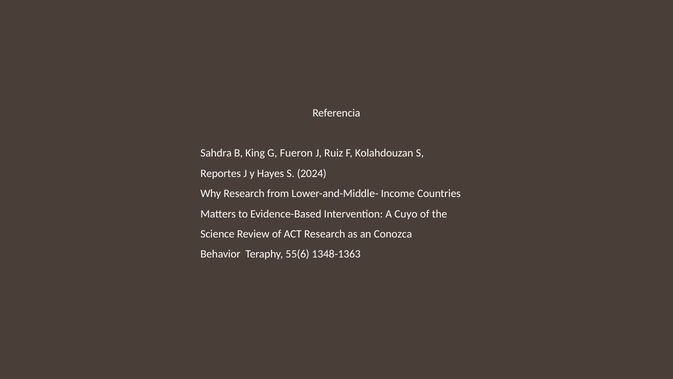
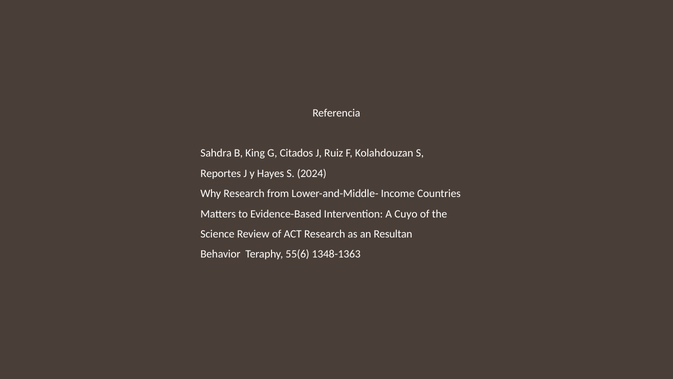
Fueron: Fueron -> Citados (296, 153)
Conozca: Conozca -> Resultan (393, 234)
